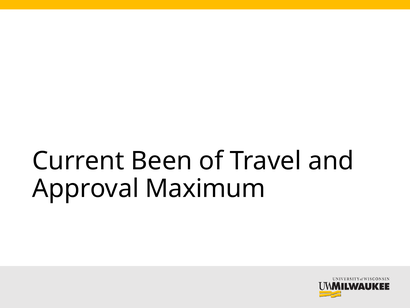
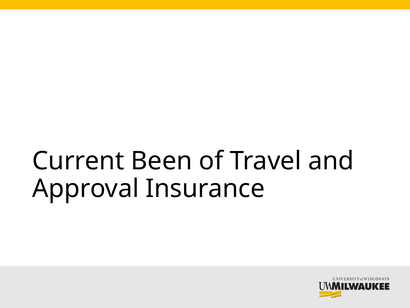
Maximum: Maximum -> Insurance (205, 189)
